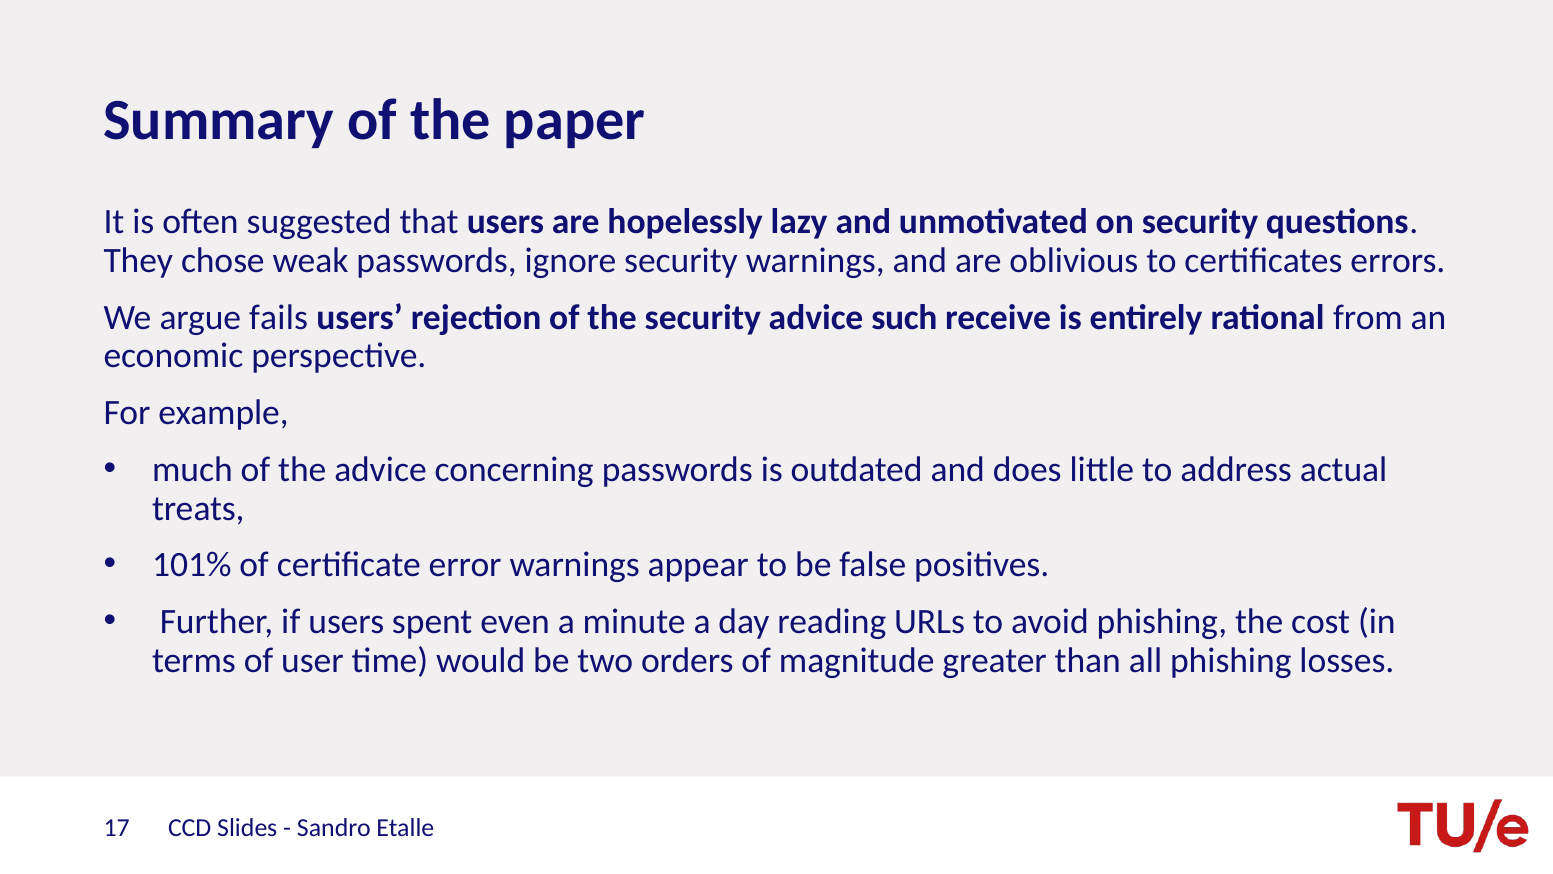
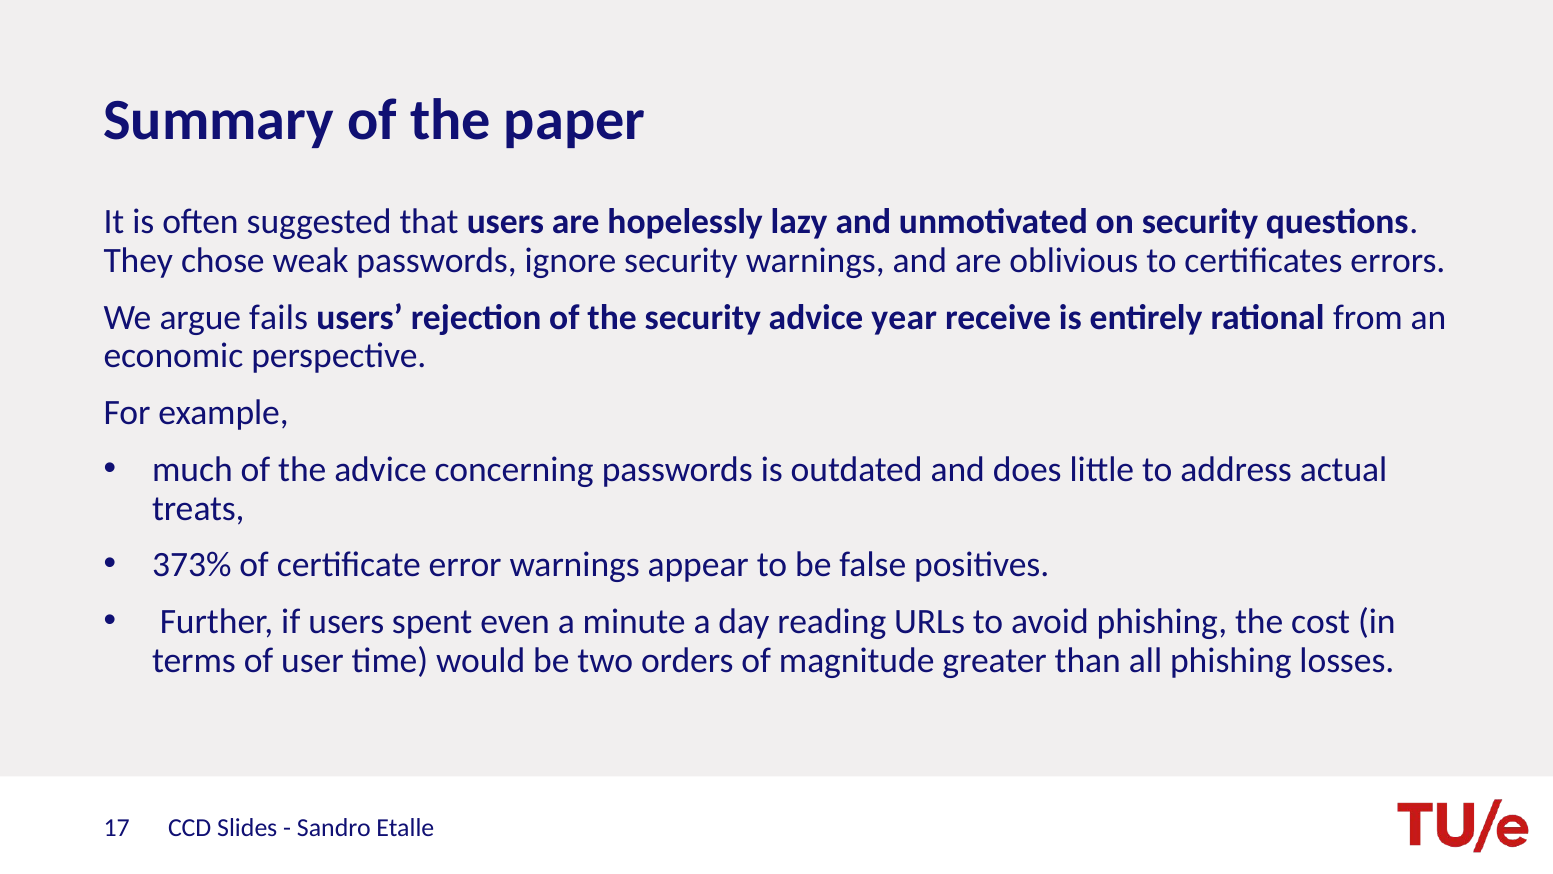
such: such -> year (904, 317)
101%: 101% -> 373% (192, 565)
